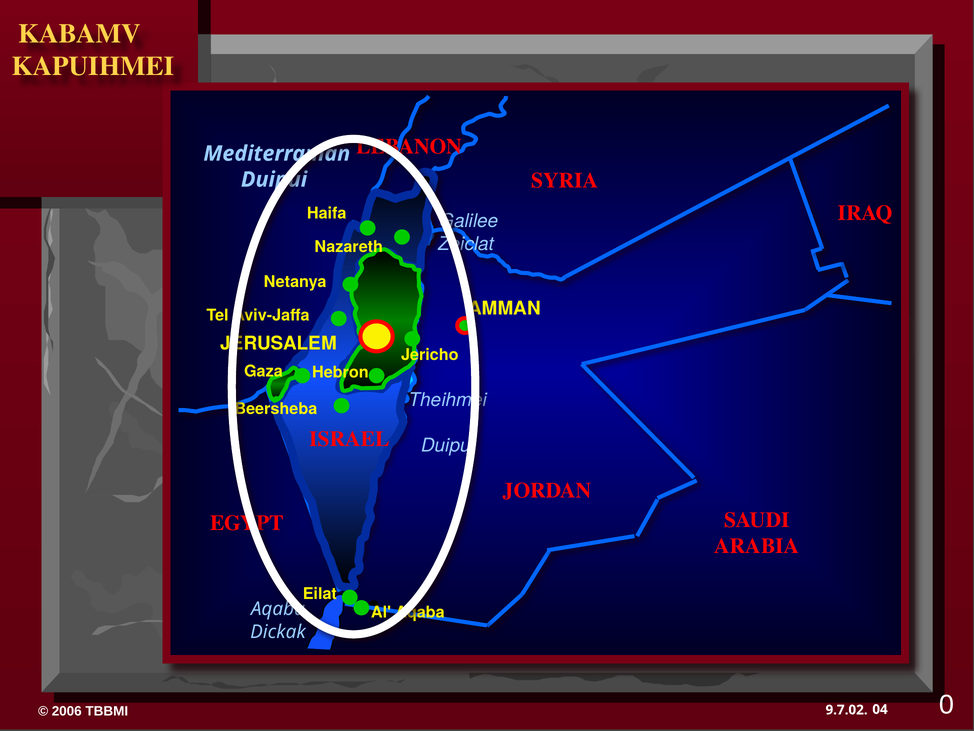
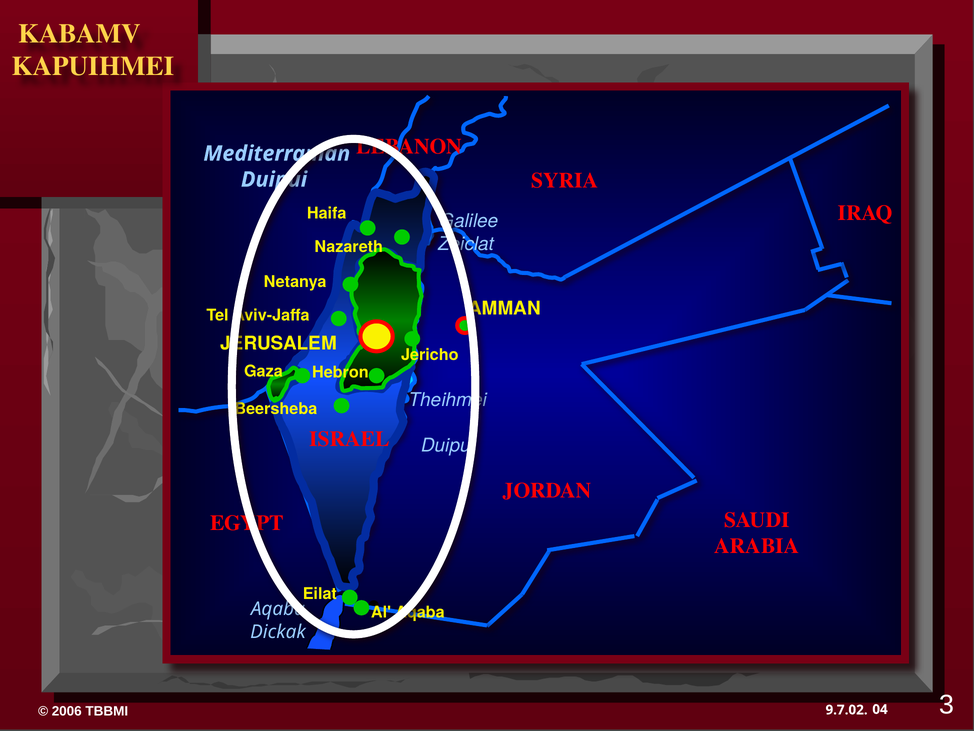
0: 0 -> 3 (946, 704)
